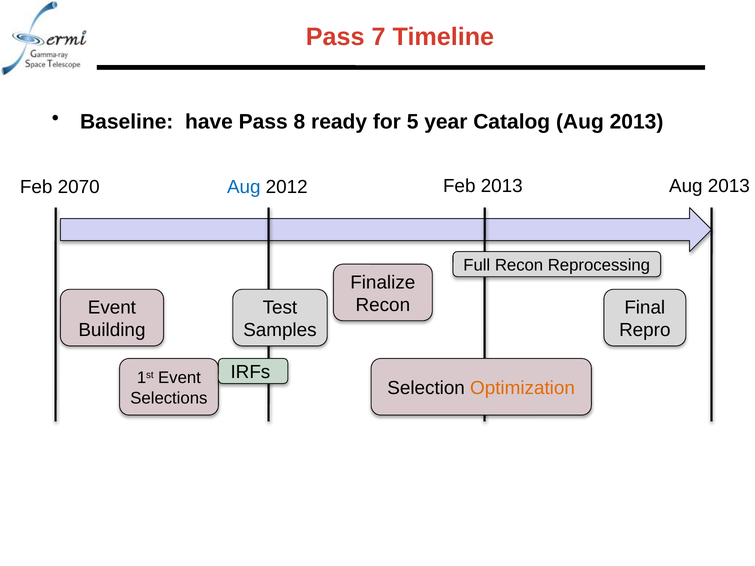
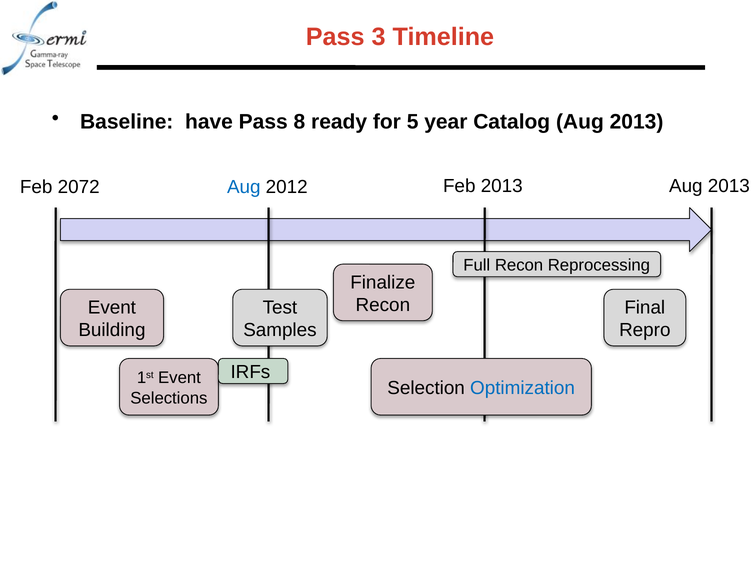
7: 7 -> 3 (379, 37)
2070: 2070 -> 2072 (79, 187)
Optimization colour: orange -> blue (523, 388)
